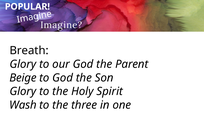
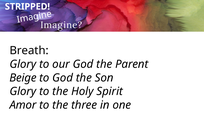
POPULAR: POPULAR -> STRIPPED (27, 7)
Wash: Wash -> Amor (23, 105)
